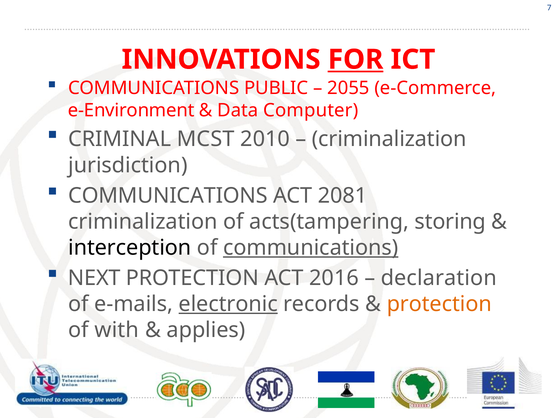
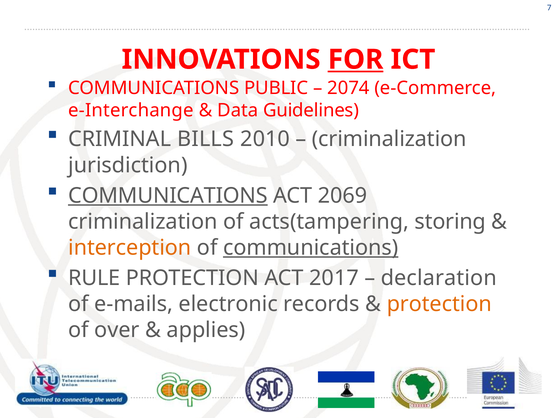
2055: 2055 -> 2074 (348, 88)
e-Environment: e-Environment -> e-Interchange (131, 110)
Computer: Computer -> Guidelines (311, 110)
MCST: MCST -> BILLS (206, 139)
COMMUNICATIONS underline: none -> present (168, 195)
2081: 2081 -> 2069 (343, 195)
interception colour: black -> orange (130, 247)
NEXT: NEXT -> RULE (94, 278)
2016: 2016 -> 2017 (334, 278)
electronic underline: present -> none (228, 304)
with: with -> over (117, 330)
